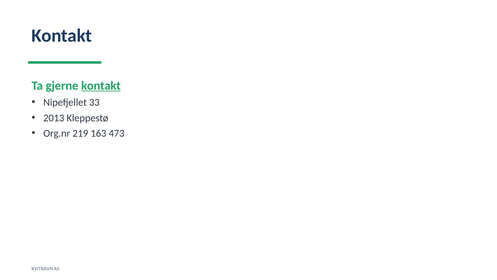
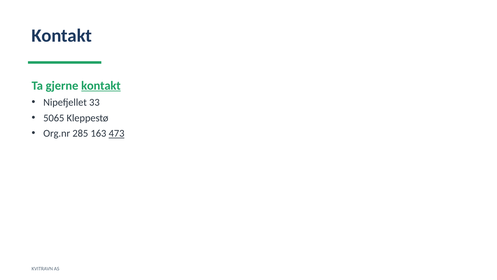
2013: 2013 -> 5065 (54, 118)
219: 219 -> 285 (80, 133)
473 underline: none -> present (117, 133)
